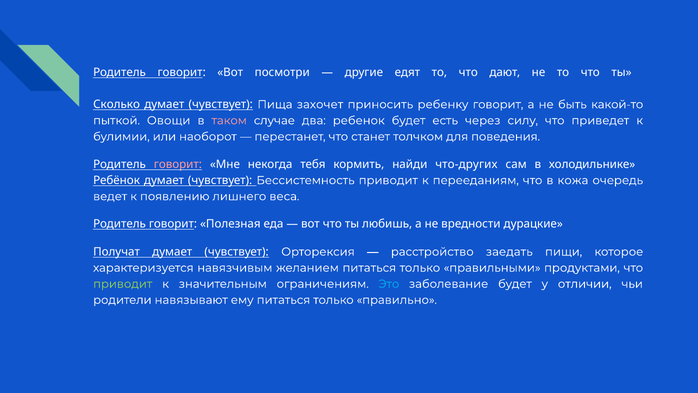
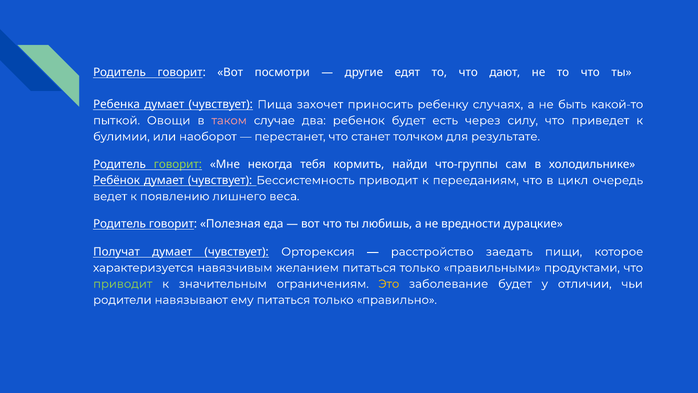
Сколько: Сколько -> Ребенка (117, 104)
ребенку говорит: говорит -> случаях (498, 104)
поведения: поведения -> результате (506, 136)
говорит colour: pink -> light green (178, 164)
что-других: что-других -> что-группы (466, 164)
кожа: кожа -> цикл (573, 180)
Это colour: light blue -> yellow (389, 284)
